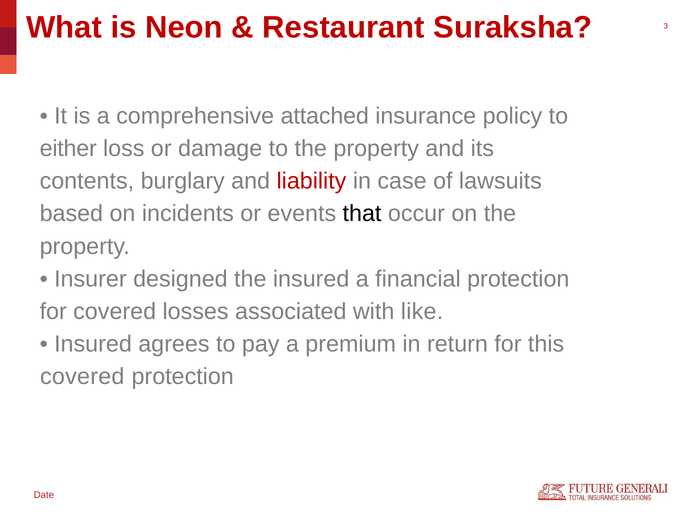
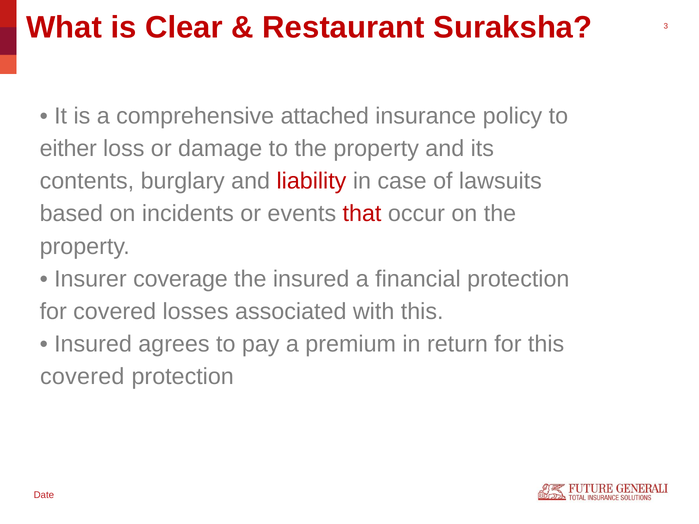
Neon: Neon -> Clear (184, 28)
that colour: black -> red (362, 214)
designed: designed -> coverage (180, 279)
with like: like -> this (422, 312)
